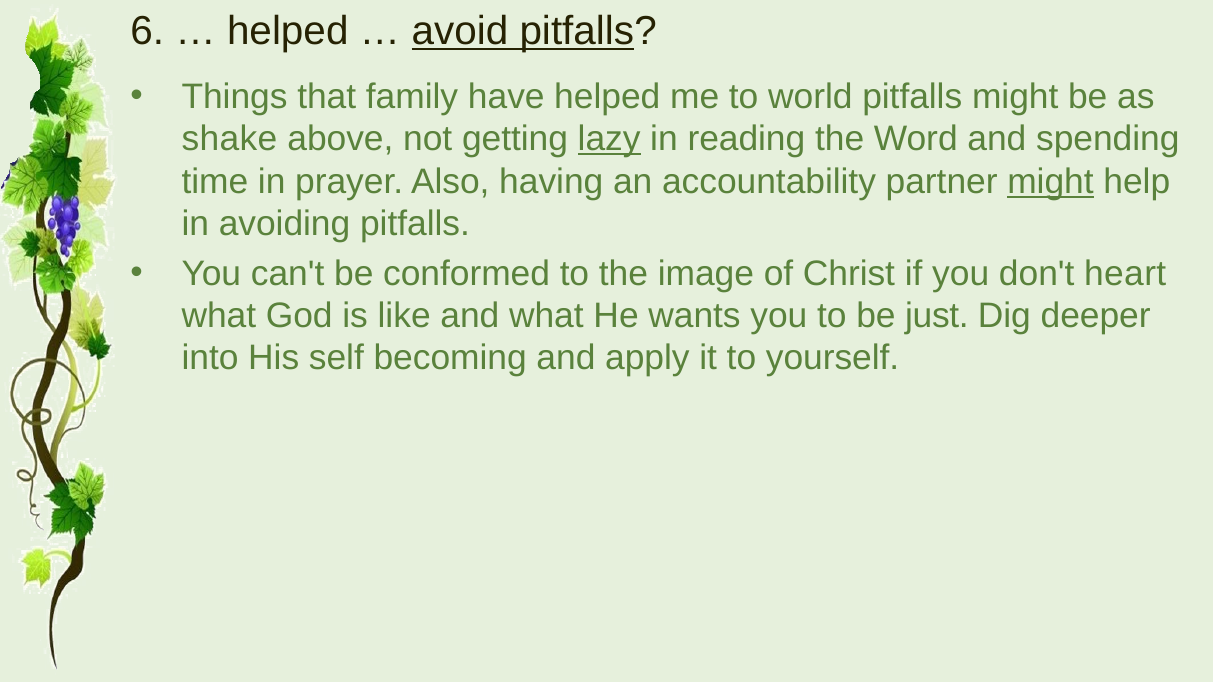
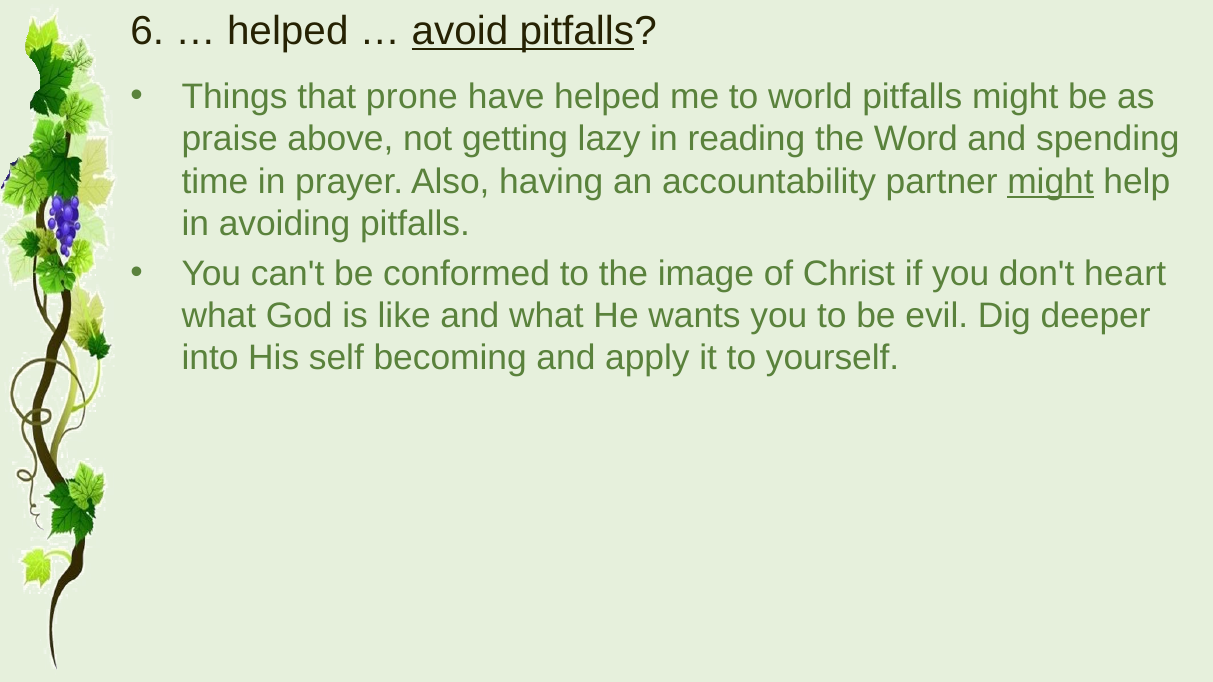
family: family -> prone (412, 96)
shake: shake -> praise (230, 139)
lazy underline: present -> none (609, 139)
just: just -> evil (937, 316)
